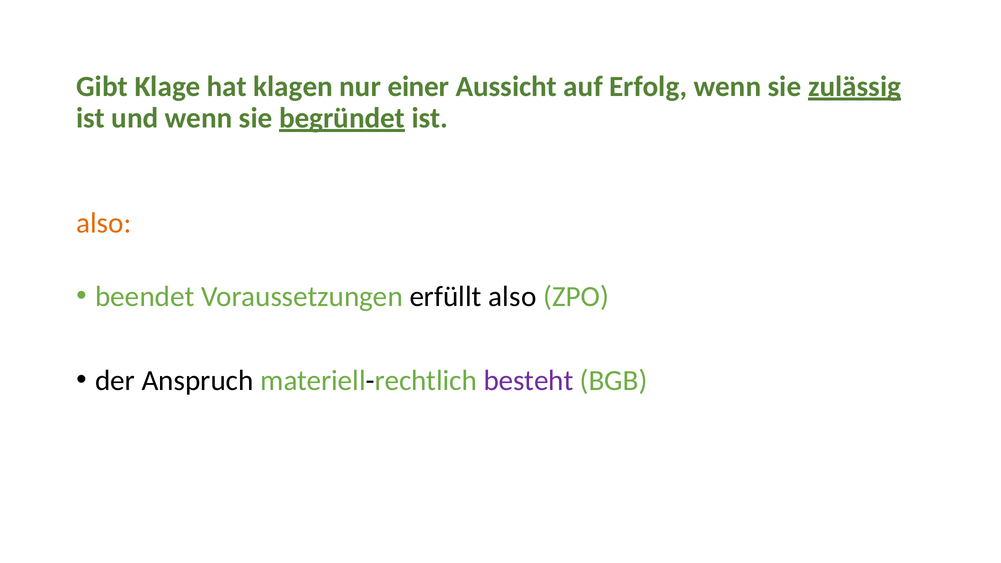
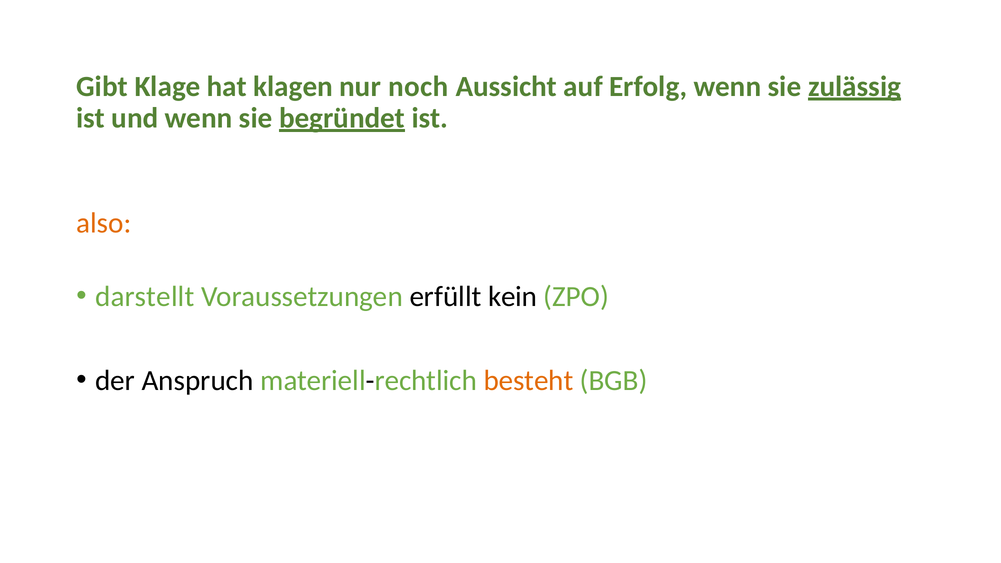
einer: einer -> noch (418, 86)
beendet: beendet -> darstellt (145, 296)
erfüllt also: also -> kein (513, 296)
besteht colour: purple -> orange (529, 380)
